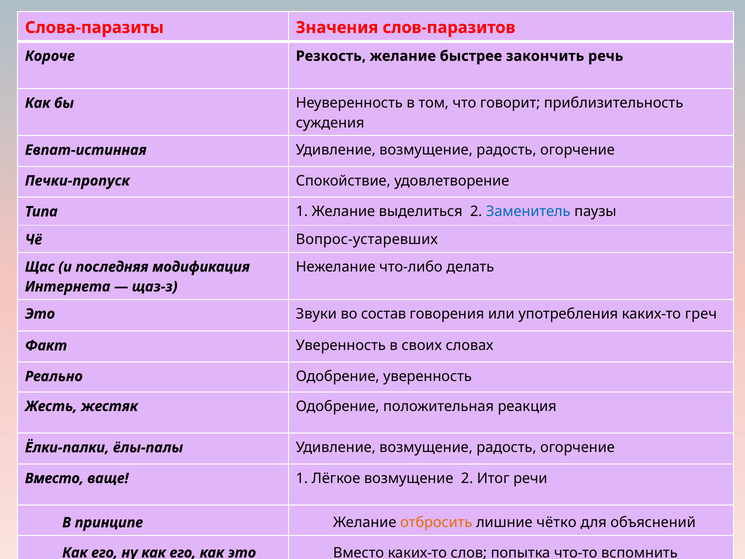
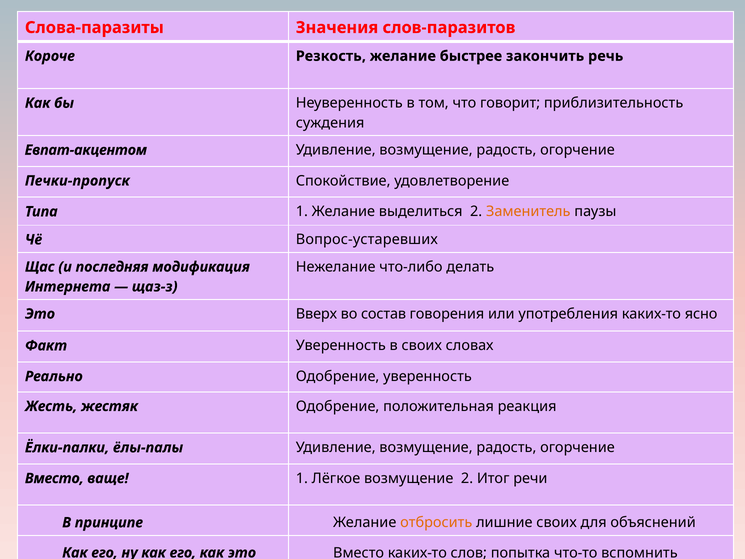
Евпат-истинная: Евпат-истинная -> Евпат-акцентом (86, 150)
Заменитель colour: blue -> orange (528, 212)
Звуки: Звуки -> Вверх (316, 314)
греч: греч -> ясно (701, 314)
лишние чётко: чётко -> своих (557, 522)
